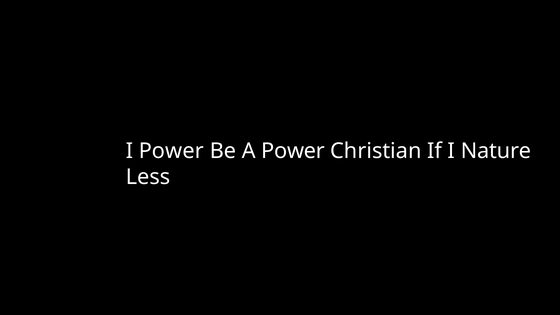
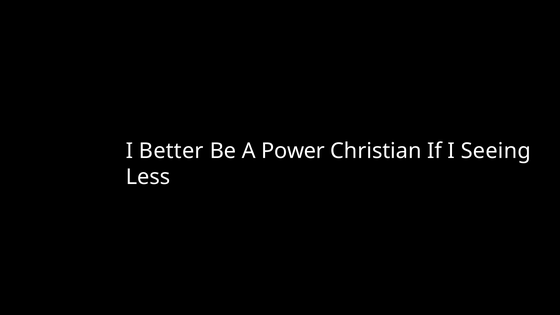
I Power: Power -> Better (171, 151)
Nature: Nature -> Seeing (496, 151)
